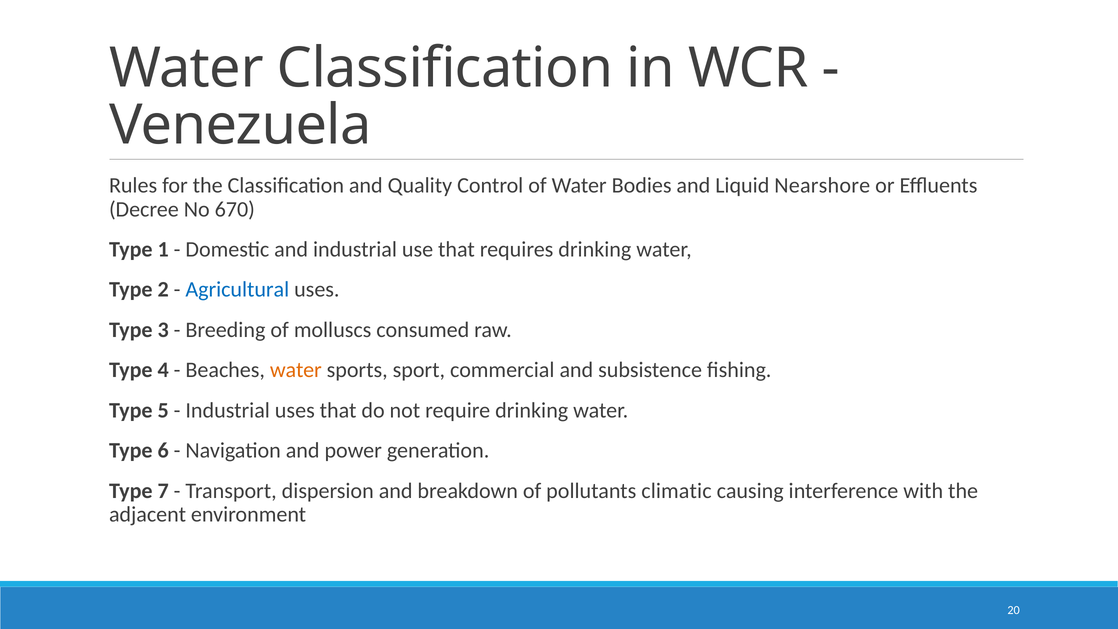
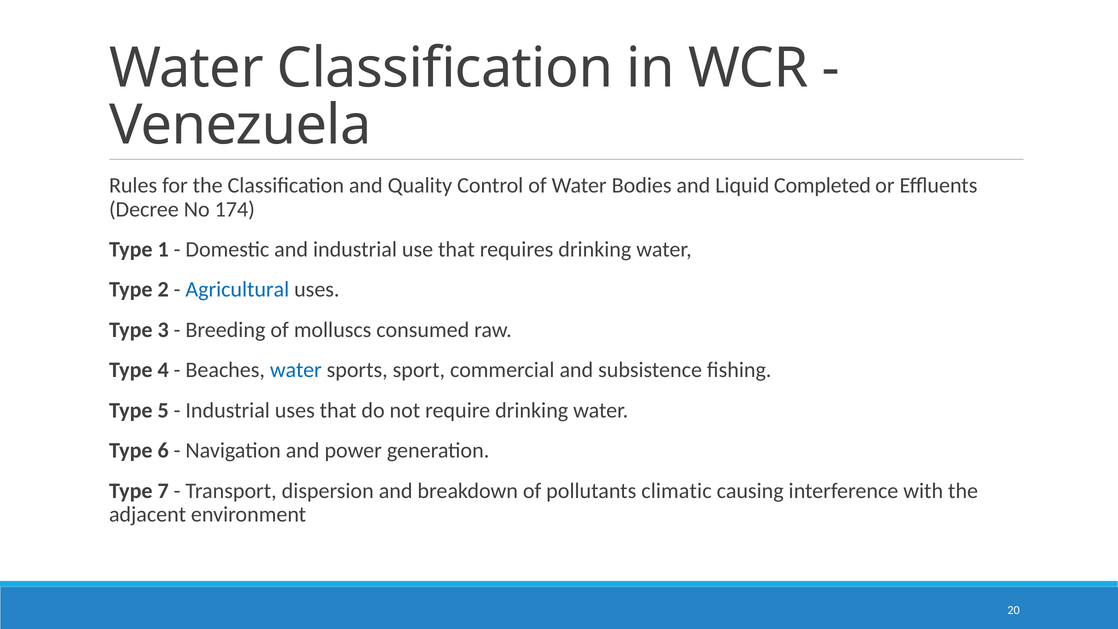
Nearshore: Nearshore -> Completed (822, 185)
670: 670 -> 174 (235, 209)
water colour: orange -> blue (296, 370)
